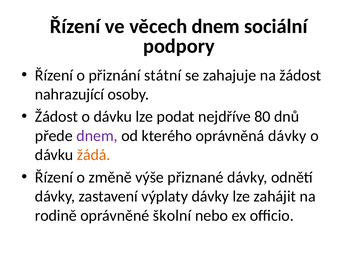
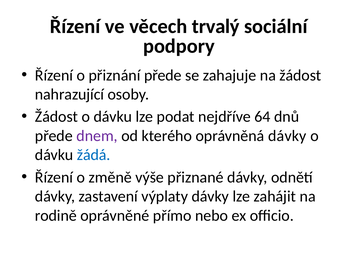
věcech dnem: dnem -> trvalý (216, 26)
přiznání státní: státní -> přede (163, 75)
80: 80 -> 64 (262, 116)
žádá colour: orange -> blue (94, 155)
školní: školní -> přímo (172, 215)
